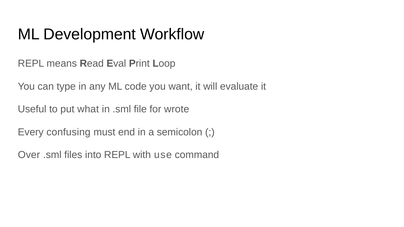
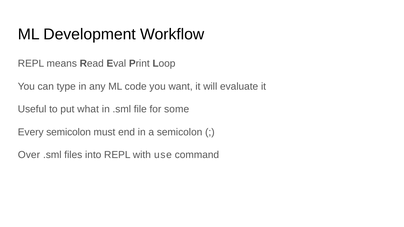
wrote: wrote -> some (177, 109)
Every confusing: confusing -> semicolon (69, 132)
